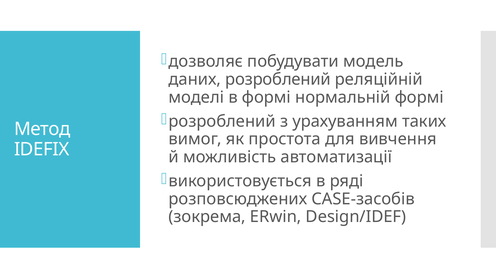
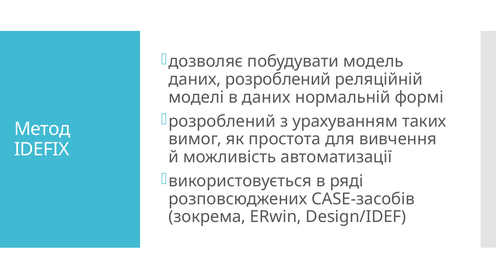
в формі: формі -> даних (266, 97)
